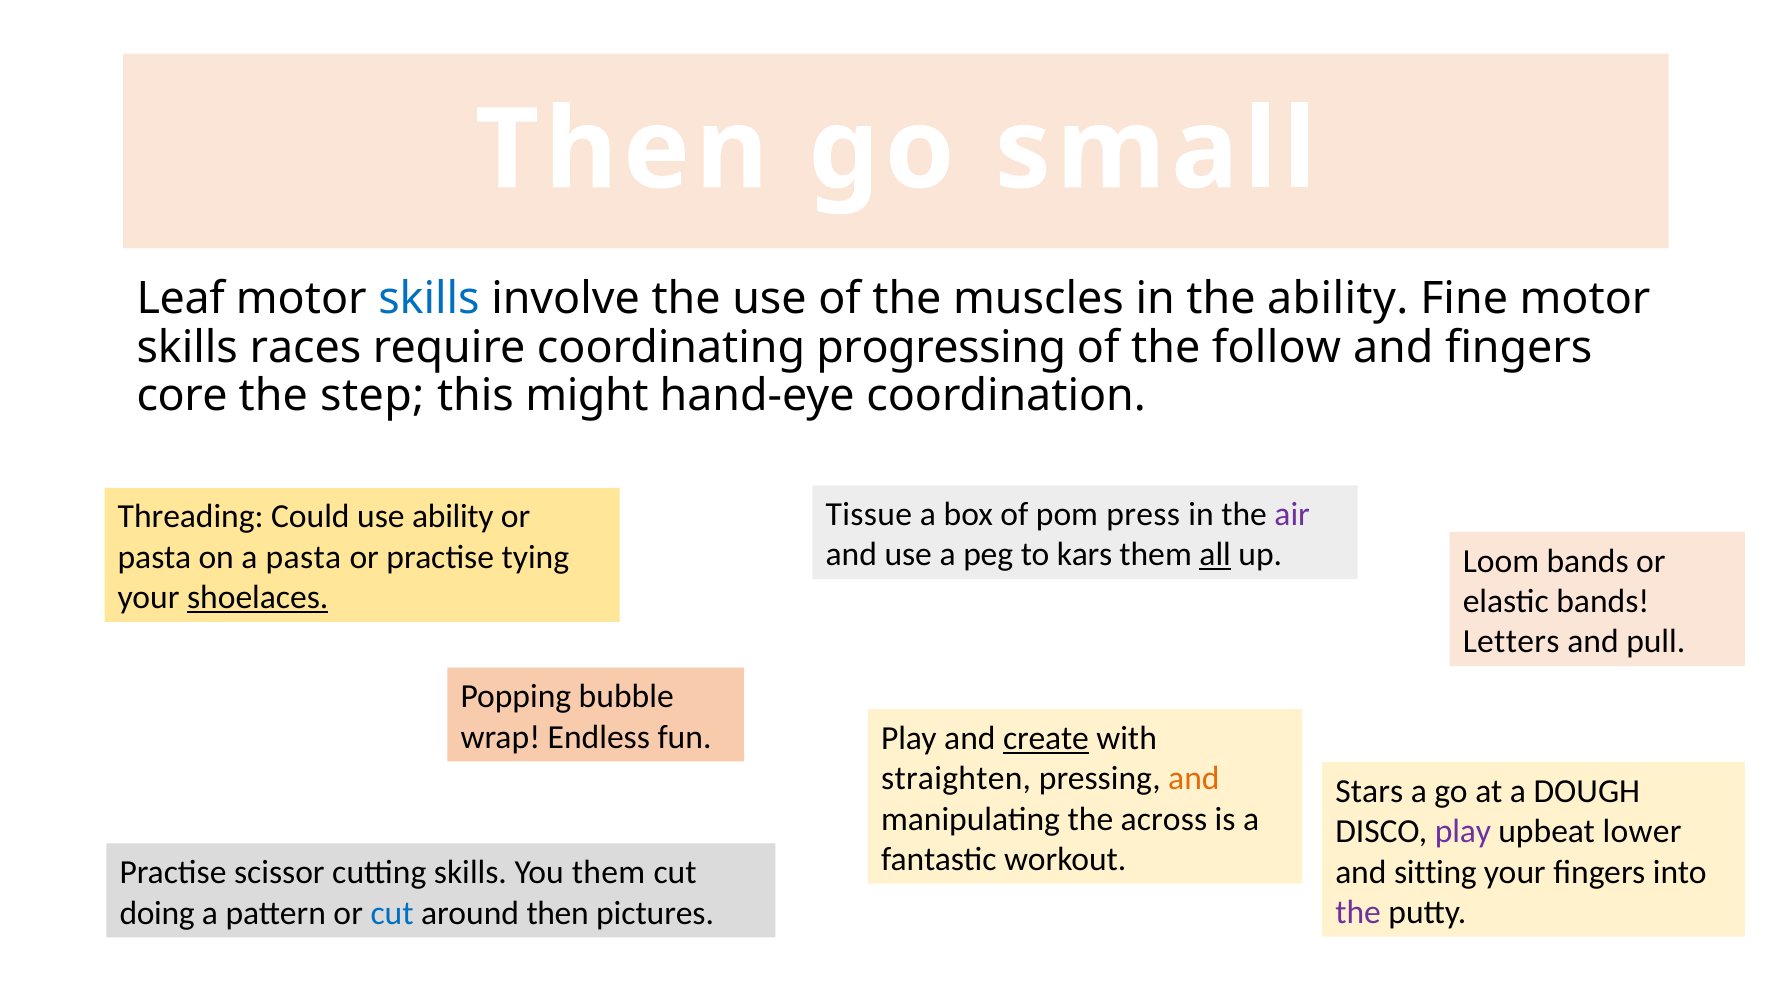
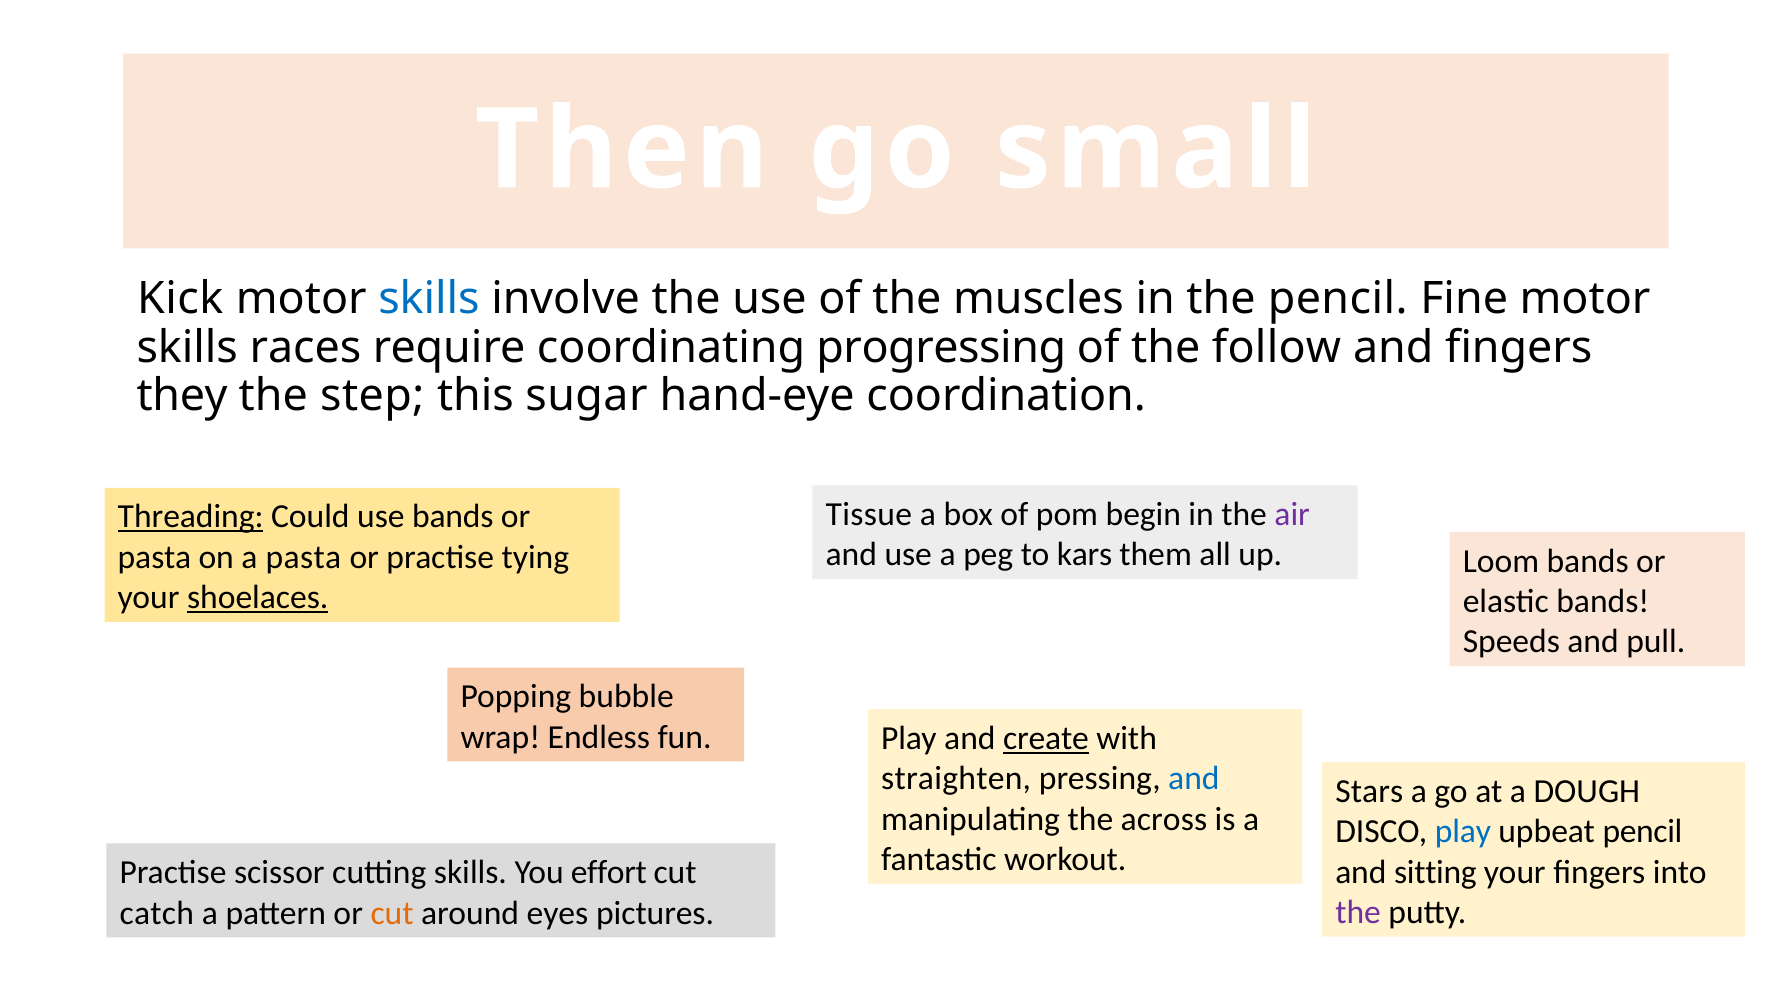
Leaf: Leaf -> Kick (180, 299)
the ability: ability -> pencil (1338, 299)
core: core -> they (182, 396)
might: might -> sugar (587, 396)
press: press -> begin (1143, 514)
Threading underline: none -> present (191, 517)
use ability: ability -> bands (453, 517)
all underline: present -> none (1215, 555)
Letters: Letters -> Speeds (1511, 642)
and colour: orange -> blue (1194, 779)
play colour: purple -> blue (1463, 832)
upbeat lower: lower -> pencil (1642, 832)
You them: them -> effort (609, 873)
doing: doing -> catch (157, 913)
cut colour: blue -> orange (392, 913)
around then: then -> eyes (557, 913)
